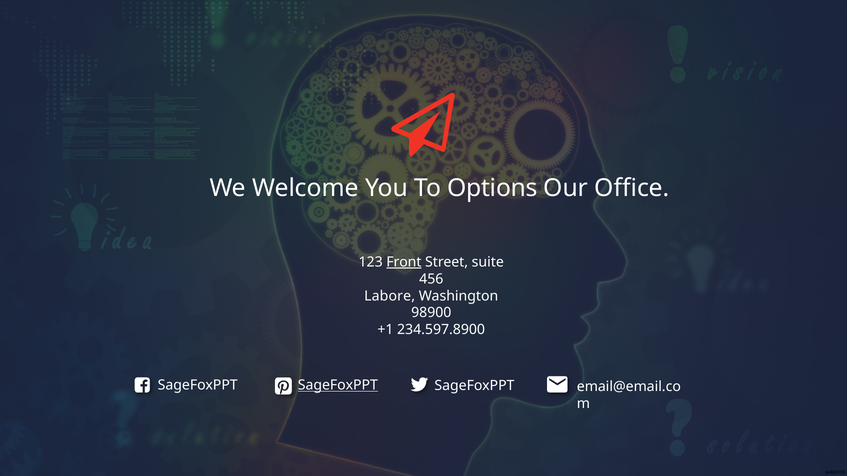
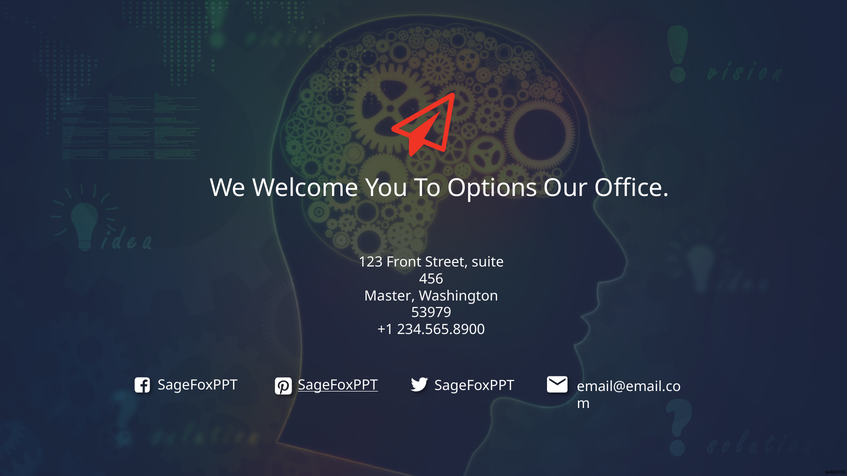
Front underline: present -> none (404, 262)
Labore: Labore -> Master (390, 296)
98900: 98900 -> 53979 (431, 313)
234.597.8900: 234.597.8900 -> 234.565.8900 (441, 330)
